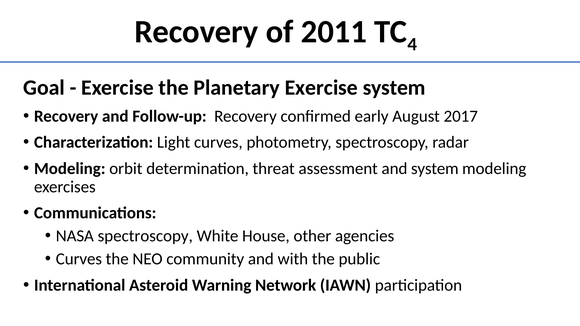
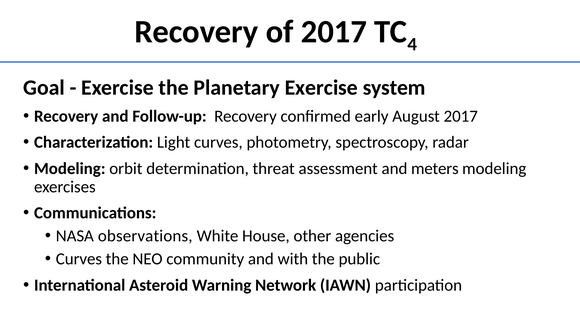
of 2011: 2011 -> 2017 (334, 32)
and system: system -> meters (435, 169)
NASA spectroscopy: spectroscopy -> observations (145, 236)
